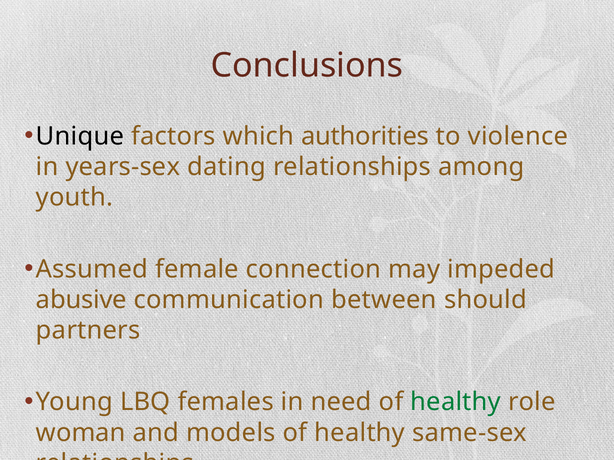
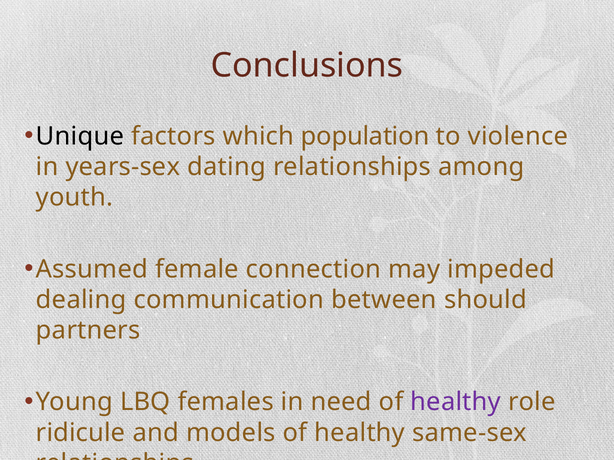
authorities: authorities -> population (365, 136)
abusive: abusive -> dealing (81, 300)
healthy colour: green -> purple (456, 402)
woman: woman -> ridicule (81, 433)
